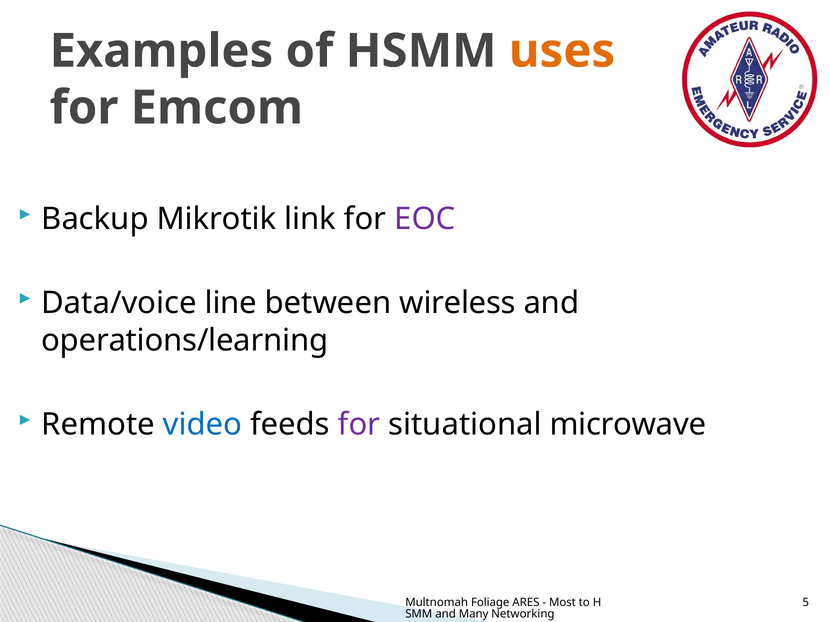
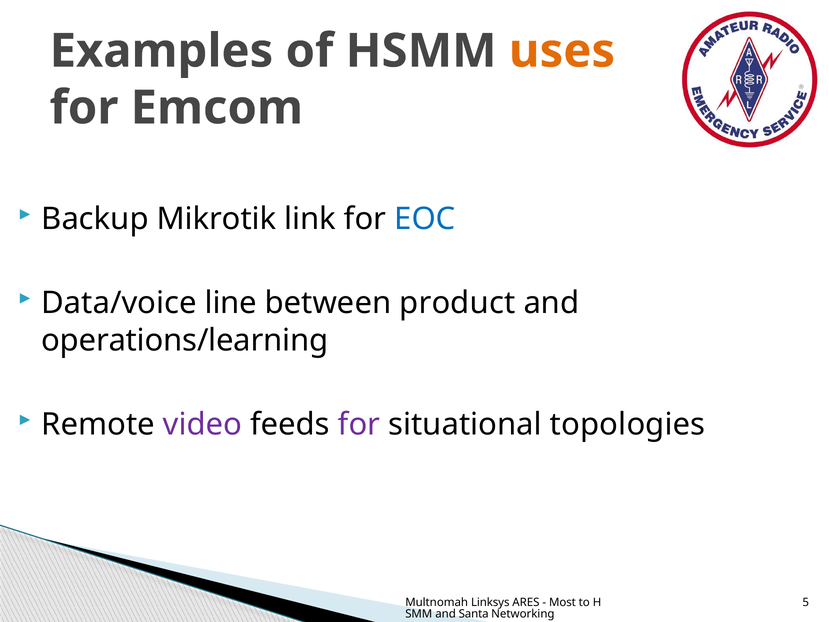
EOC colour: purple -> blue (425, 219)
wireless: wireless -> product (457, 303)
video colour: blue -> purple (202, 424)
microwave: microwave -> topologies (628, 424)
Foliage: Foliage -> Linksys (490, 602)
Many: Many -> Santa (474, 614)
